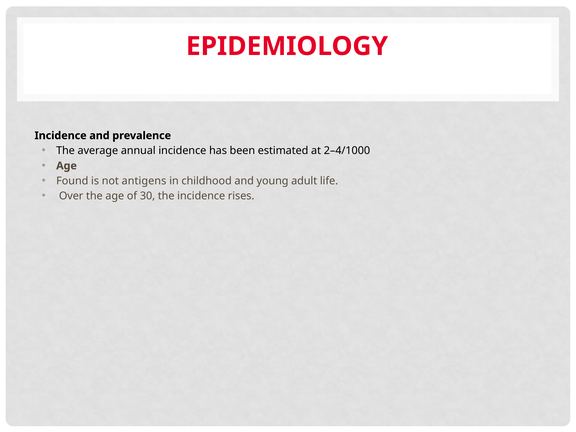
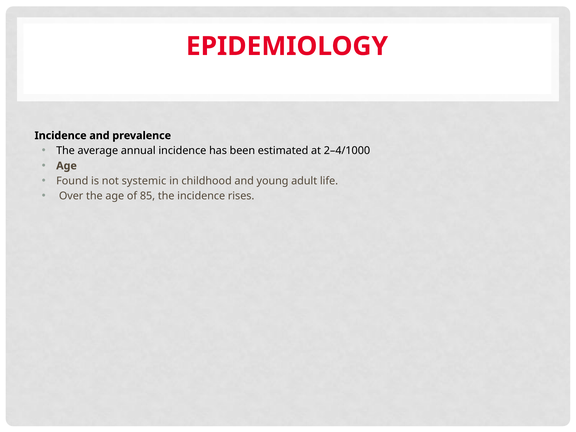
antigens: antigens -> systemic (144, 181)
30: 30 -> 85 (148, 196)
